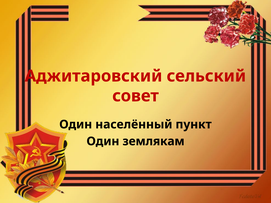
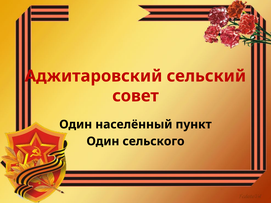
землякам: землякам -> сельского (154, 141)
